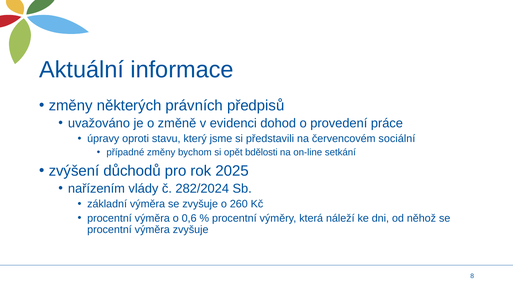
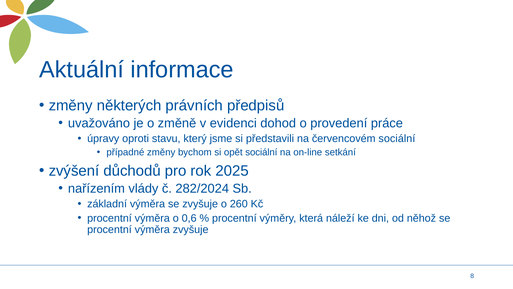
opět bdělosti: bdělosti -> sociální (261, 152)
